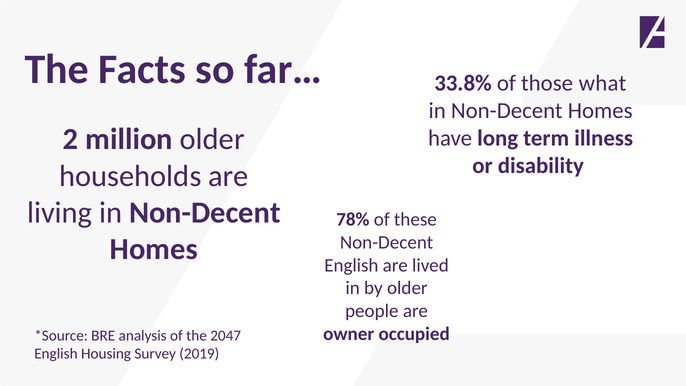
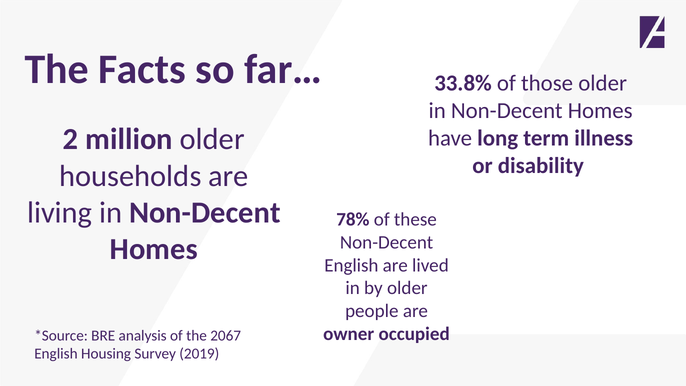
those what: what -> older (603, 83)
2047: 2047 -> 2067 (226, 335)
